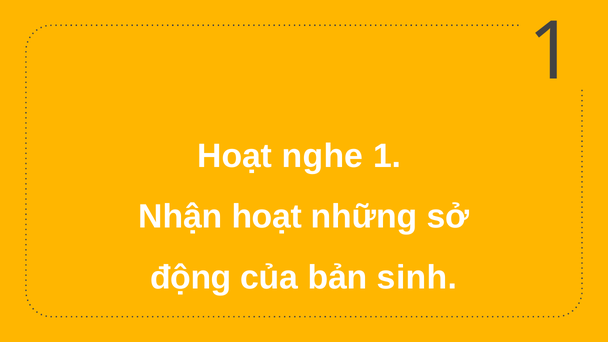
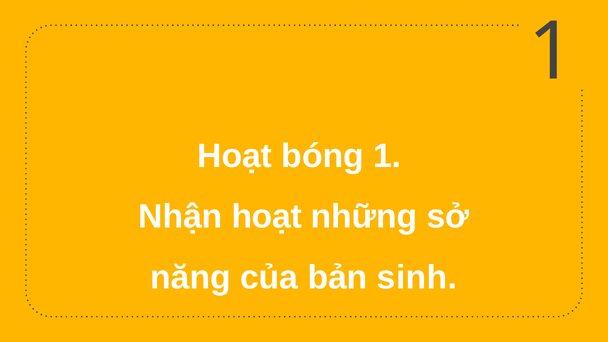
nghe: nghe -> bóng (323, 156)
động: động -> năng (191, 277)
